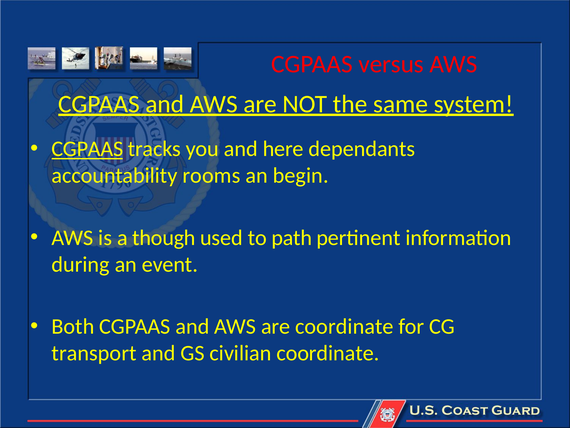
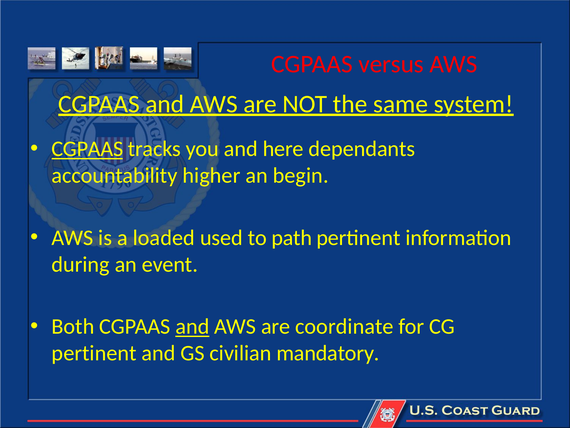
rooms: rooms -> higher (211, 175)
though: though -> loaded (164, 238)
and underline: none -> present (192, 326)
transport: transport -> pertinent (94, 353)
civilian coordinate: coordinate -> mandatory (328, 353)
